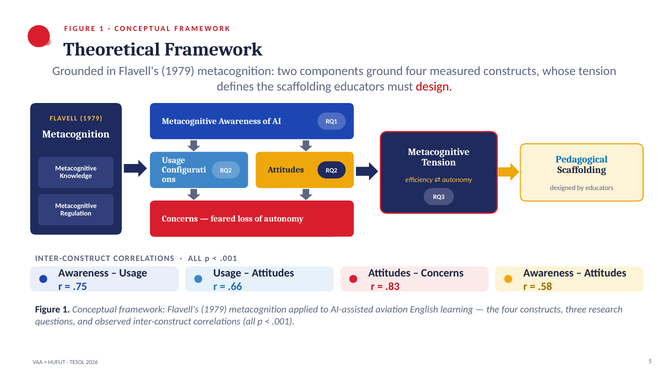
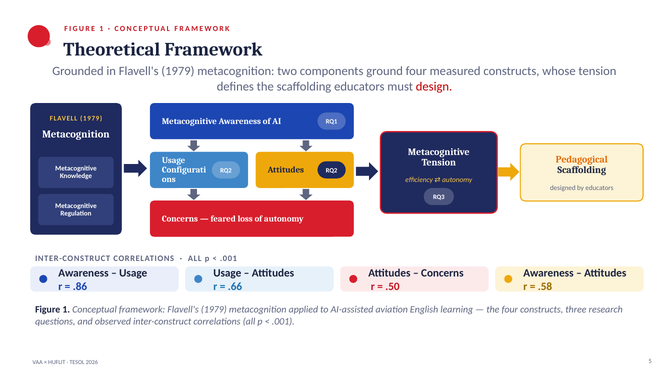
Pedagogical colour: blue -> orange (582, 160)
.75: .75 -> .86 (80, 287)
.83: .83 -> .50 (392, 287)
